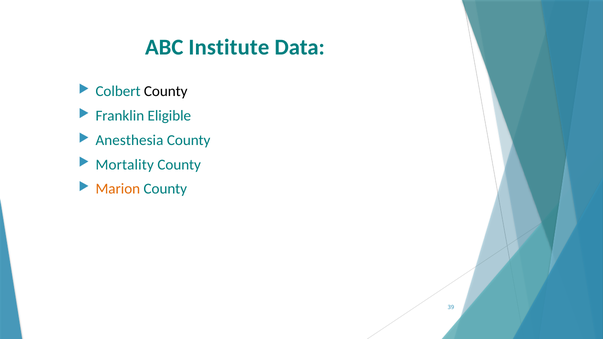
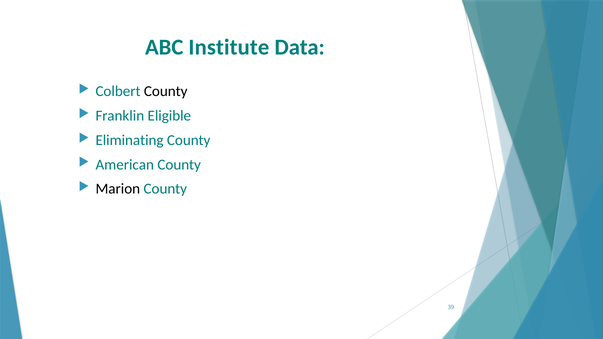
Anesthesia: Anesthesia -> Eliminating (130, 140)
Mortality: Mortality -> American (125, 165)
Marion colour: orange -> black (118, 189)
